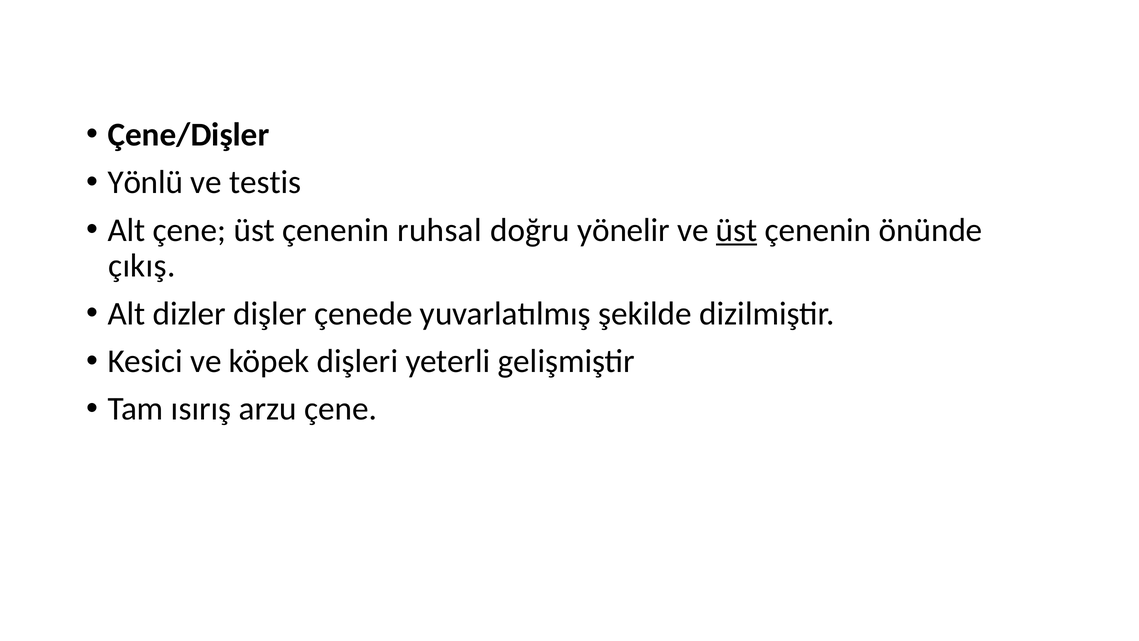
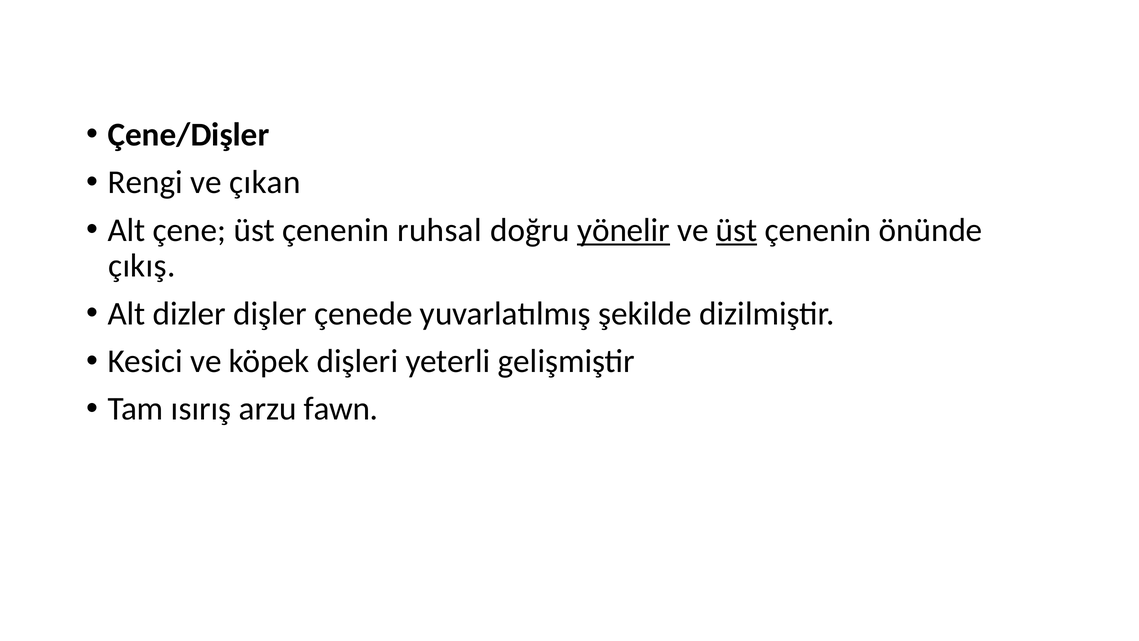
Yönlü: Yönlü -> Rengi (145, 182)
testis: testis -> çıkan (265, 182)
yönelir underline: none -> present (624, 230)
arzu çene: çene -> fawn (341, 409)
